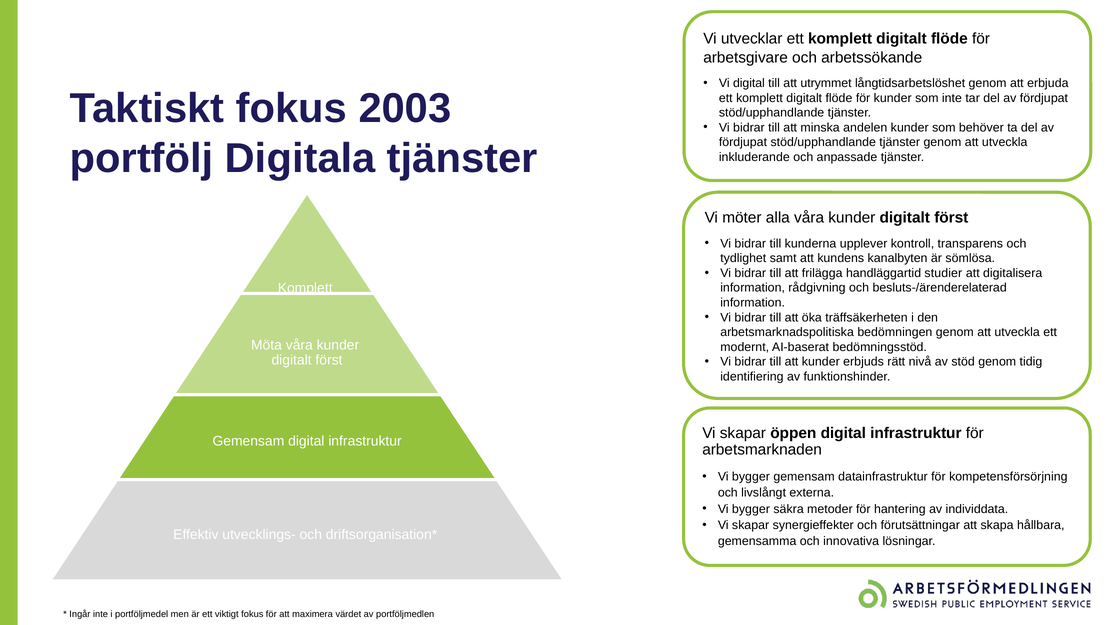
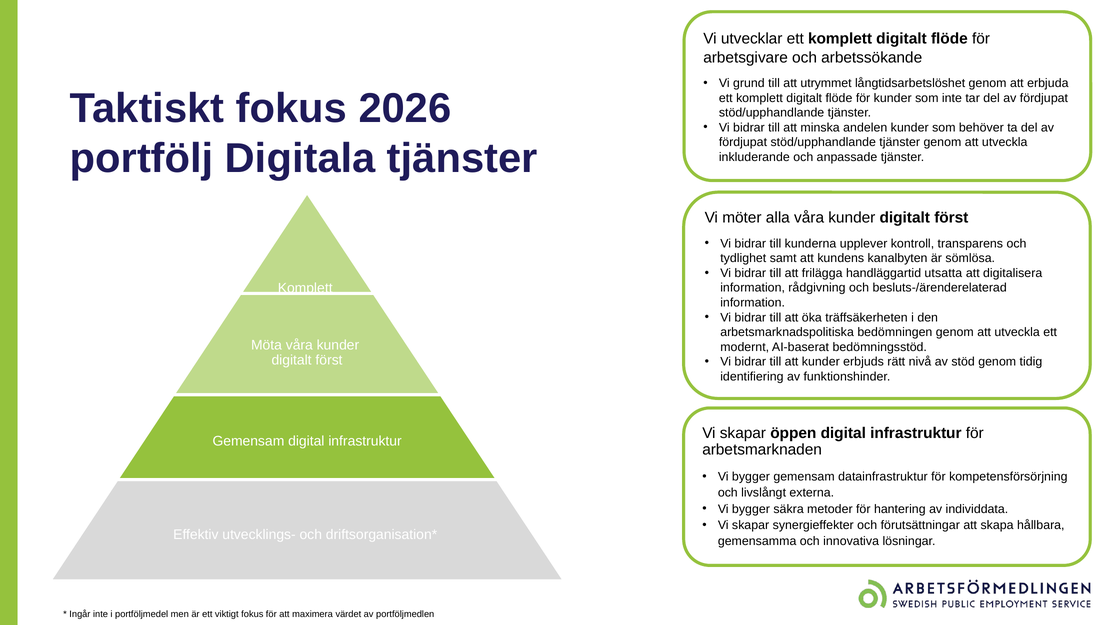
Vi digital: digital -> grund (749, 83)
2003: 2003 -> 2026 (405, 108)
studier: studier -> utsatta (943, 273)
